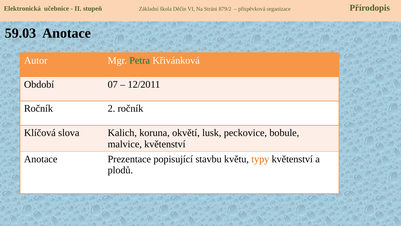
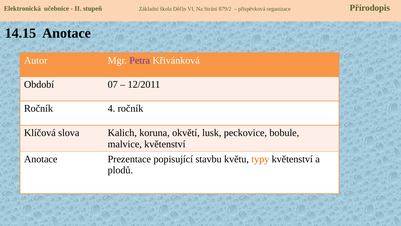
59.03: 59.03 -> 14.15 (20, 33)
Petra colour: green -> purple (140, 60)
2: 2 -> 4 (111, 108)
